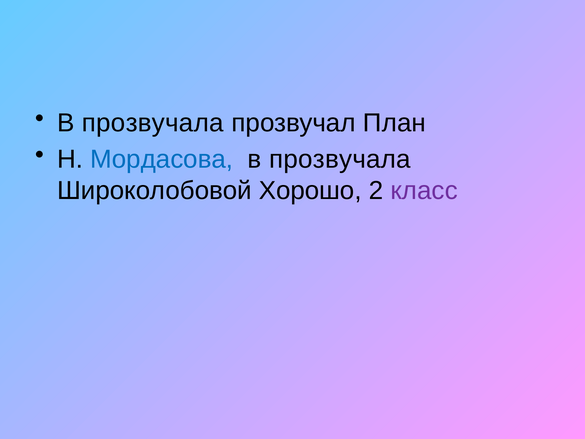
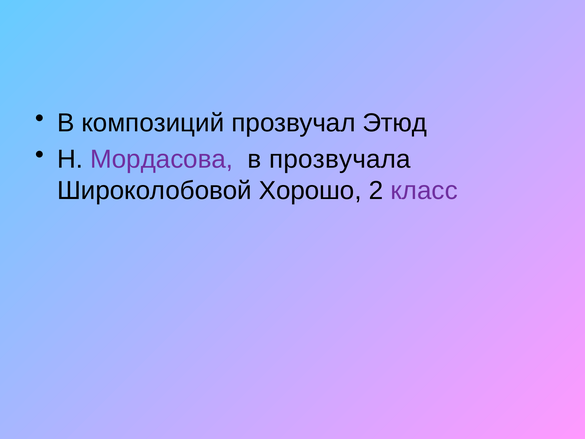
прозвучала: прозвучала -> композиций (153, 123)
План: План -> Этюд (395, 123)
Мордасова colour: blue -> purple (162, 159)
